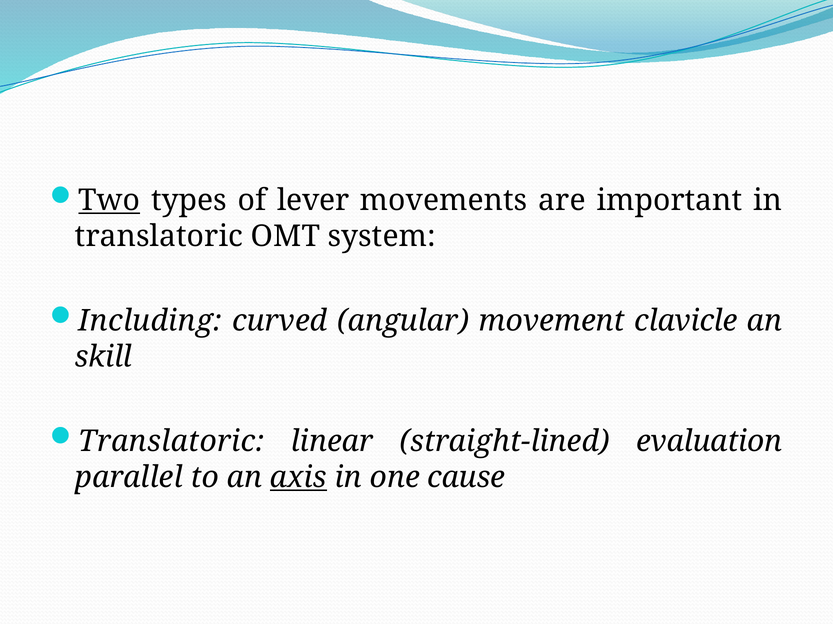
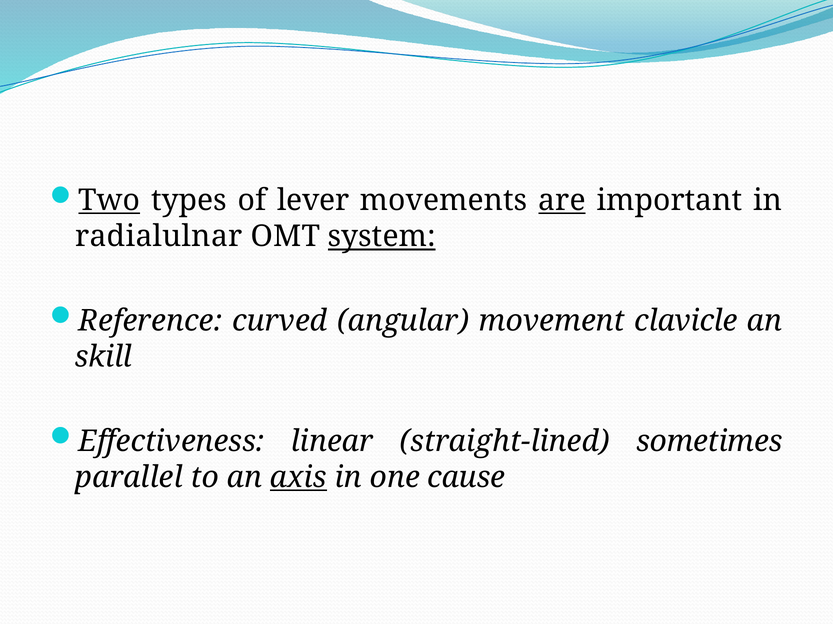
are underline: none -> present (562, 201)
translatoric: translatoric -> radialulnar (159, 237)
system underline: none -> present (382, 237)
Including: Including -> Reference (150, 321)
Translatoric: Translatoric -> Effectiveness (171, 442)
evaluation: evaluation -> sometimes (709, 442)
